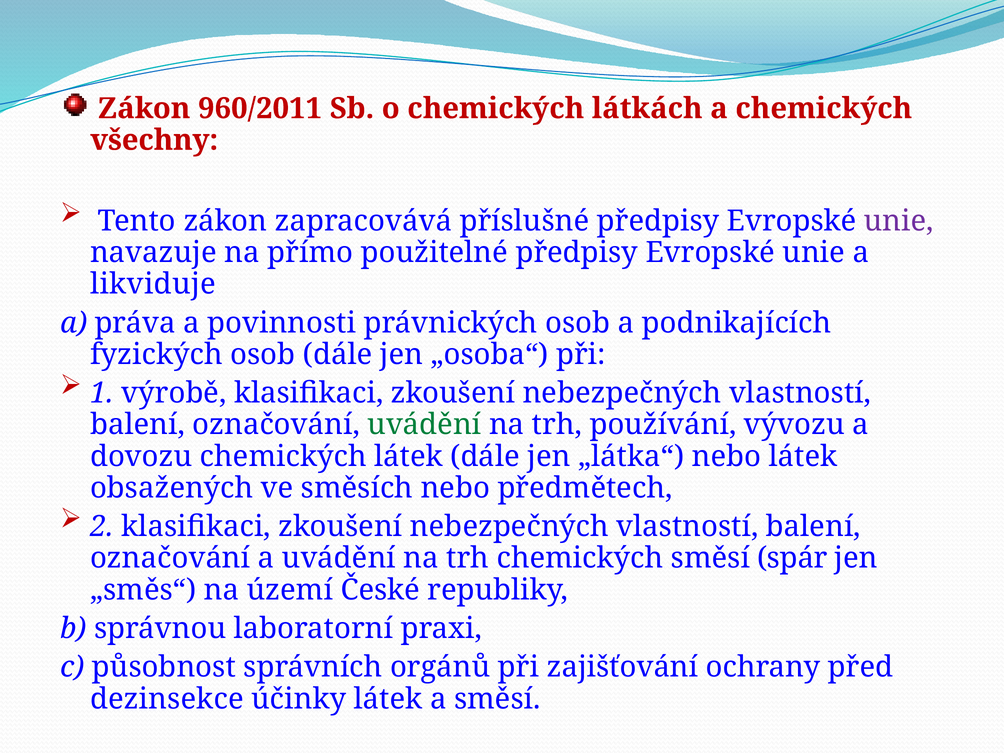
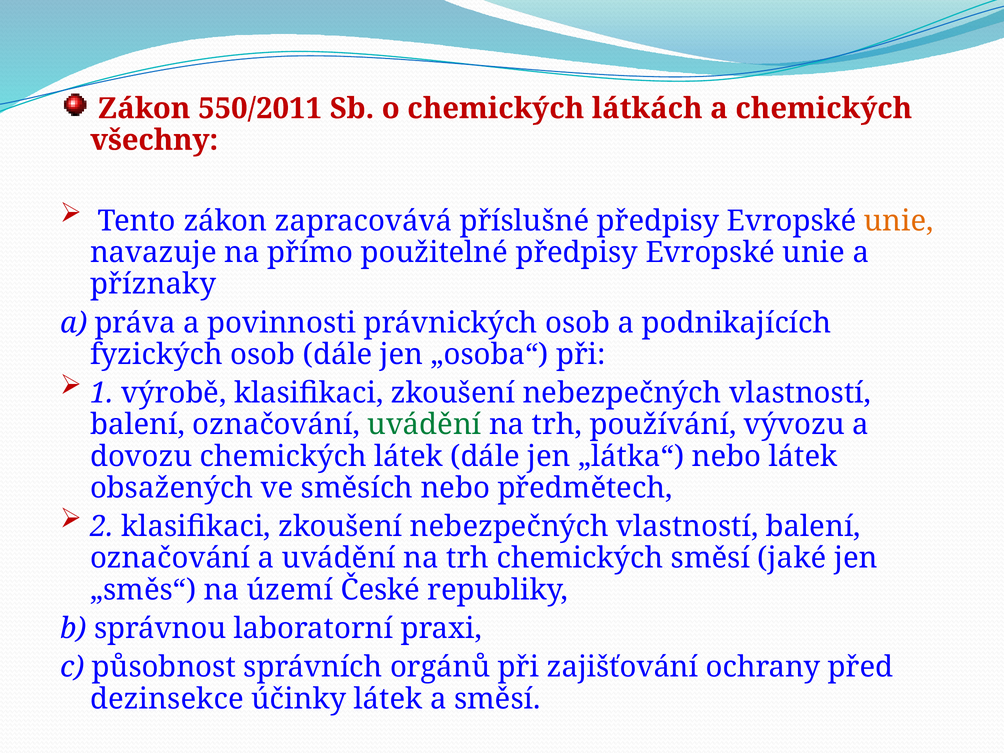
960/2011: 960/2011 -> 550/2011 (260, 109)
unie colour: purple -> orange (899, 221)
likviduje: likviduje -> příznaky (153, 284)
spár: spár -> jaké (792, 558)
